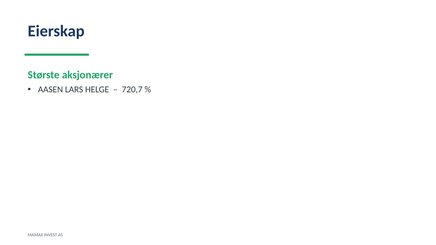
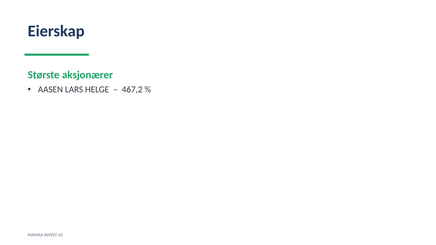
720,7: 720,7 -> 467,2 (132, 90)
